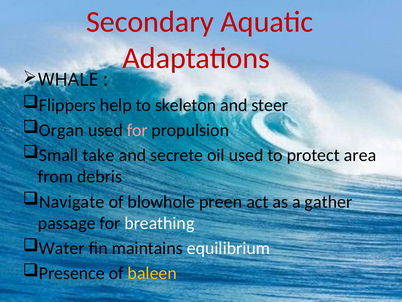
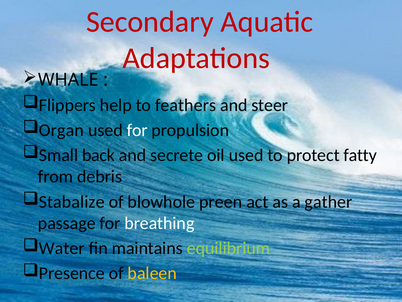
skeleton: skeleton -> feathers (186, 105)
for colour: pink -> white (137, 130)
take: take -> back (99, 155)
area: area -> fatty (360, 155)
Navigate: Navigate -> Stabalize (72, 201)
equilibrium colour: white -> light green (229, 248)
